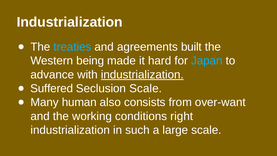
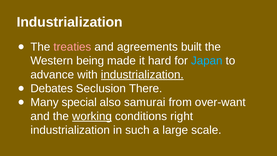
treaties colour: light blue -> pink (72, 47)
Suffered: Suffered -> Debates (52, 88)
Seclusion Scale: Scale -> There (146, 88)
human: human -> special (79, 102)
consists: consists -> samurai (145, 102)
working underline: none -> present (92, 116)
